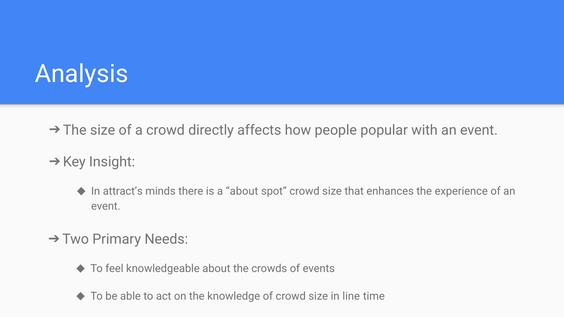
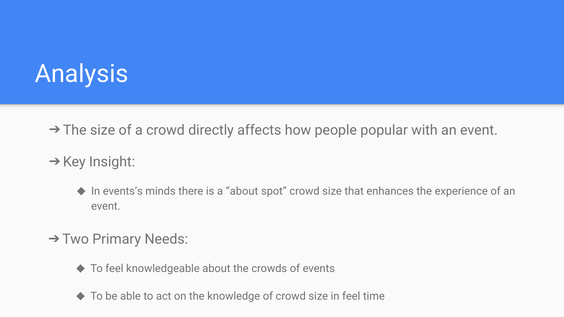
attract’s: attract’s -> events’s (123, 191)
in line: line -> feel (351, 296)
